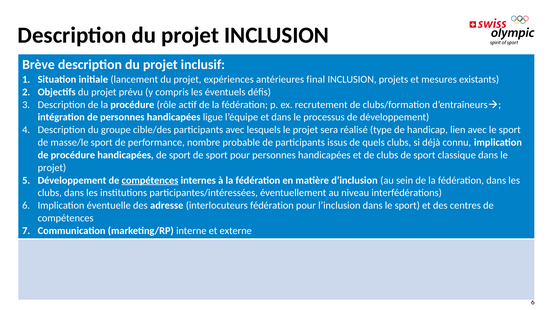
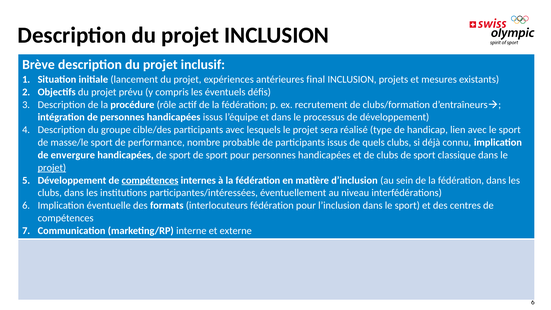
handicapées ligue: ligue -> issus (213, 117)
de procédure: procédure -> envergure (73, 155)
projet underline: none -> present (52, 168)
adresse: adresse -> formats (167, 205)
